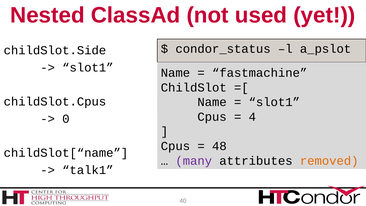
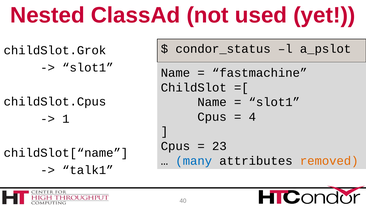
childSlot.Side: childSlot.Side -> childSlot.Grok (55, 50)
0: 0 -> 1 (66, 119)
48: 48 -> 23 (219, 146)
many colour: purple -> blue (194, 161)
